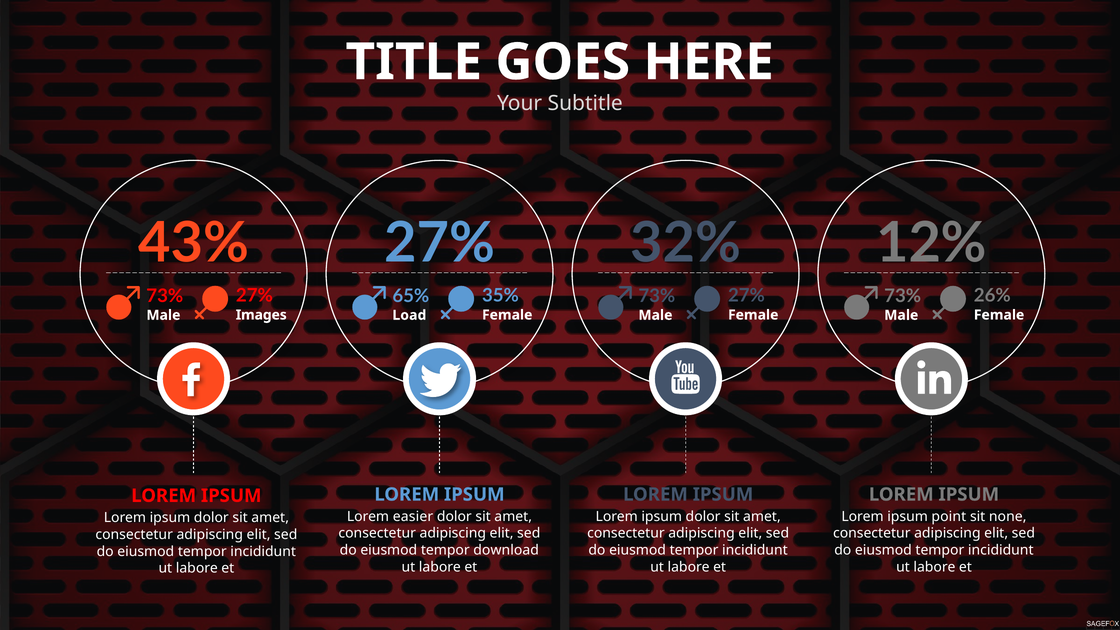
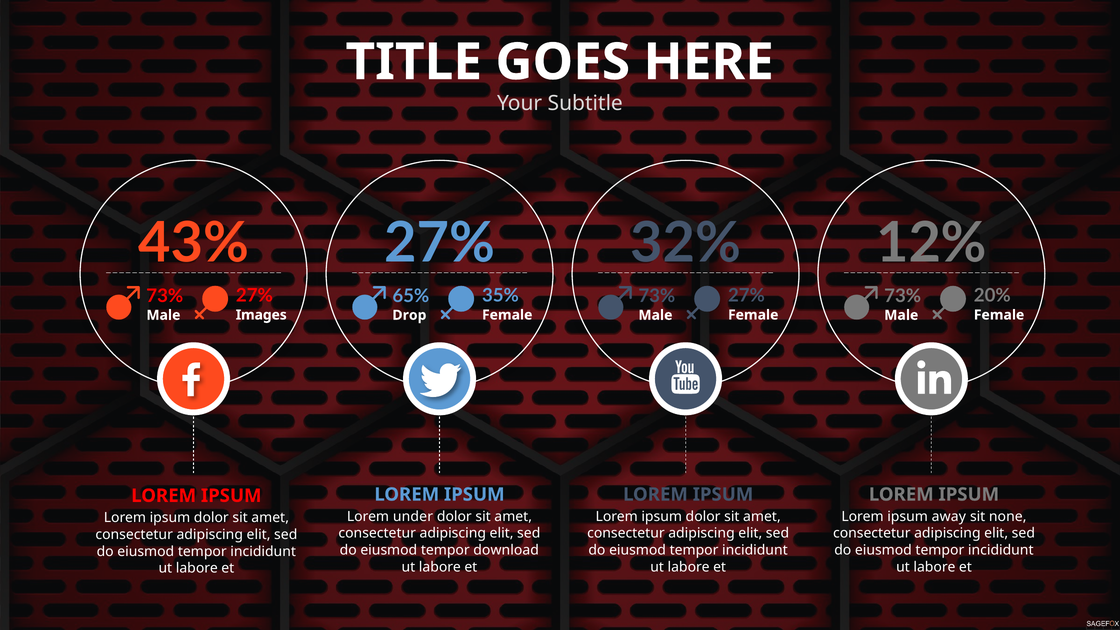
26%: 26% -> 20% (992, 296)
Load: Load -> Drop (409, 315)
easier: easier -> under (413, 517)
point: point -> away (949, 517)
